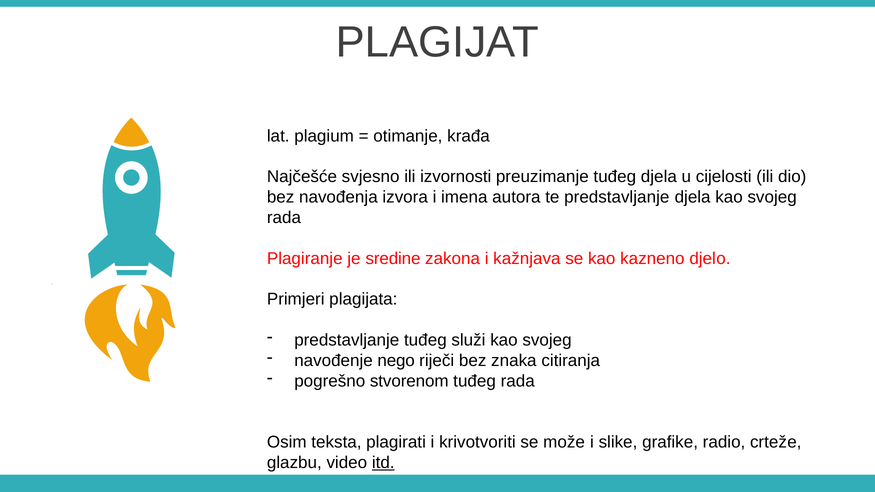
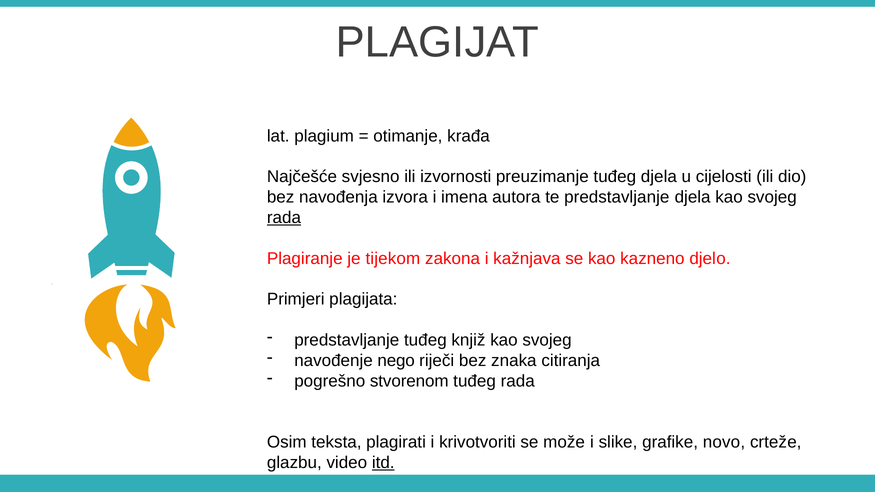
rada underline: none -> present (284, 218)
sredine: sredine -> tijekom (393, 259)
služi: služi -> knjiž (468, 340)
radio: radio -> novo (724, 442)
